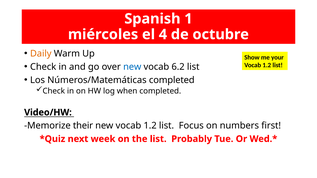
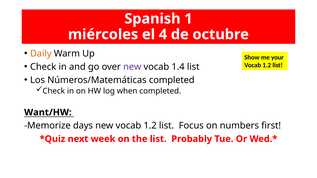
new colour: blue -> purple (132, 67)
6.2: 6.2 -> 1.4 (178, 67)
Video/HW: Video/HW -> Want/HW (48, 113)
their: their -> days (83, 126)
